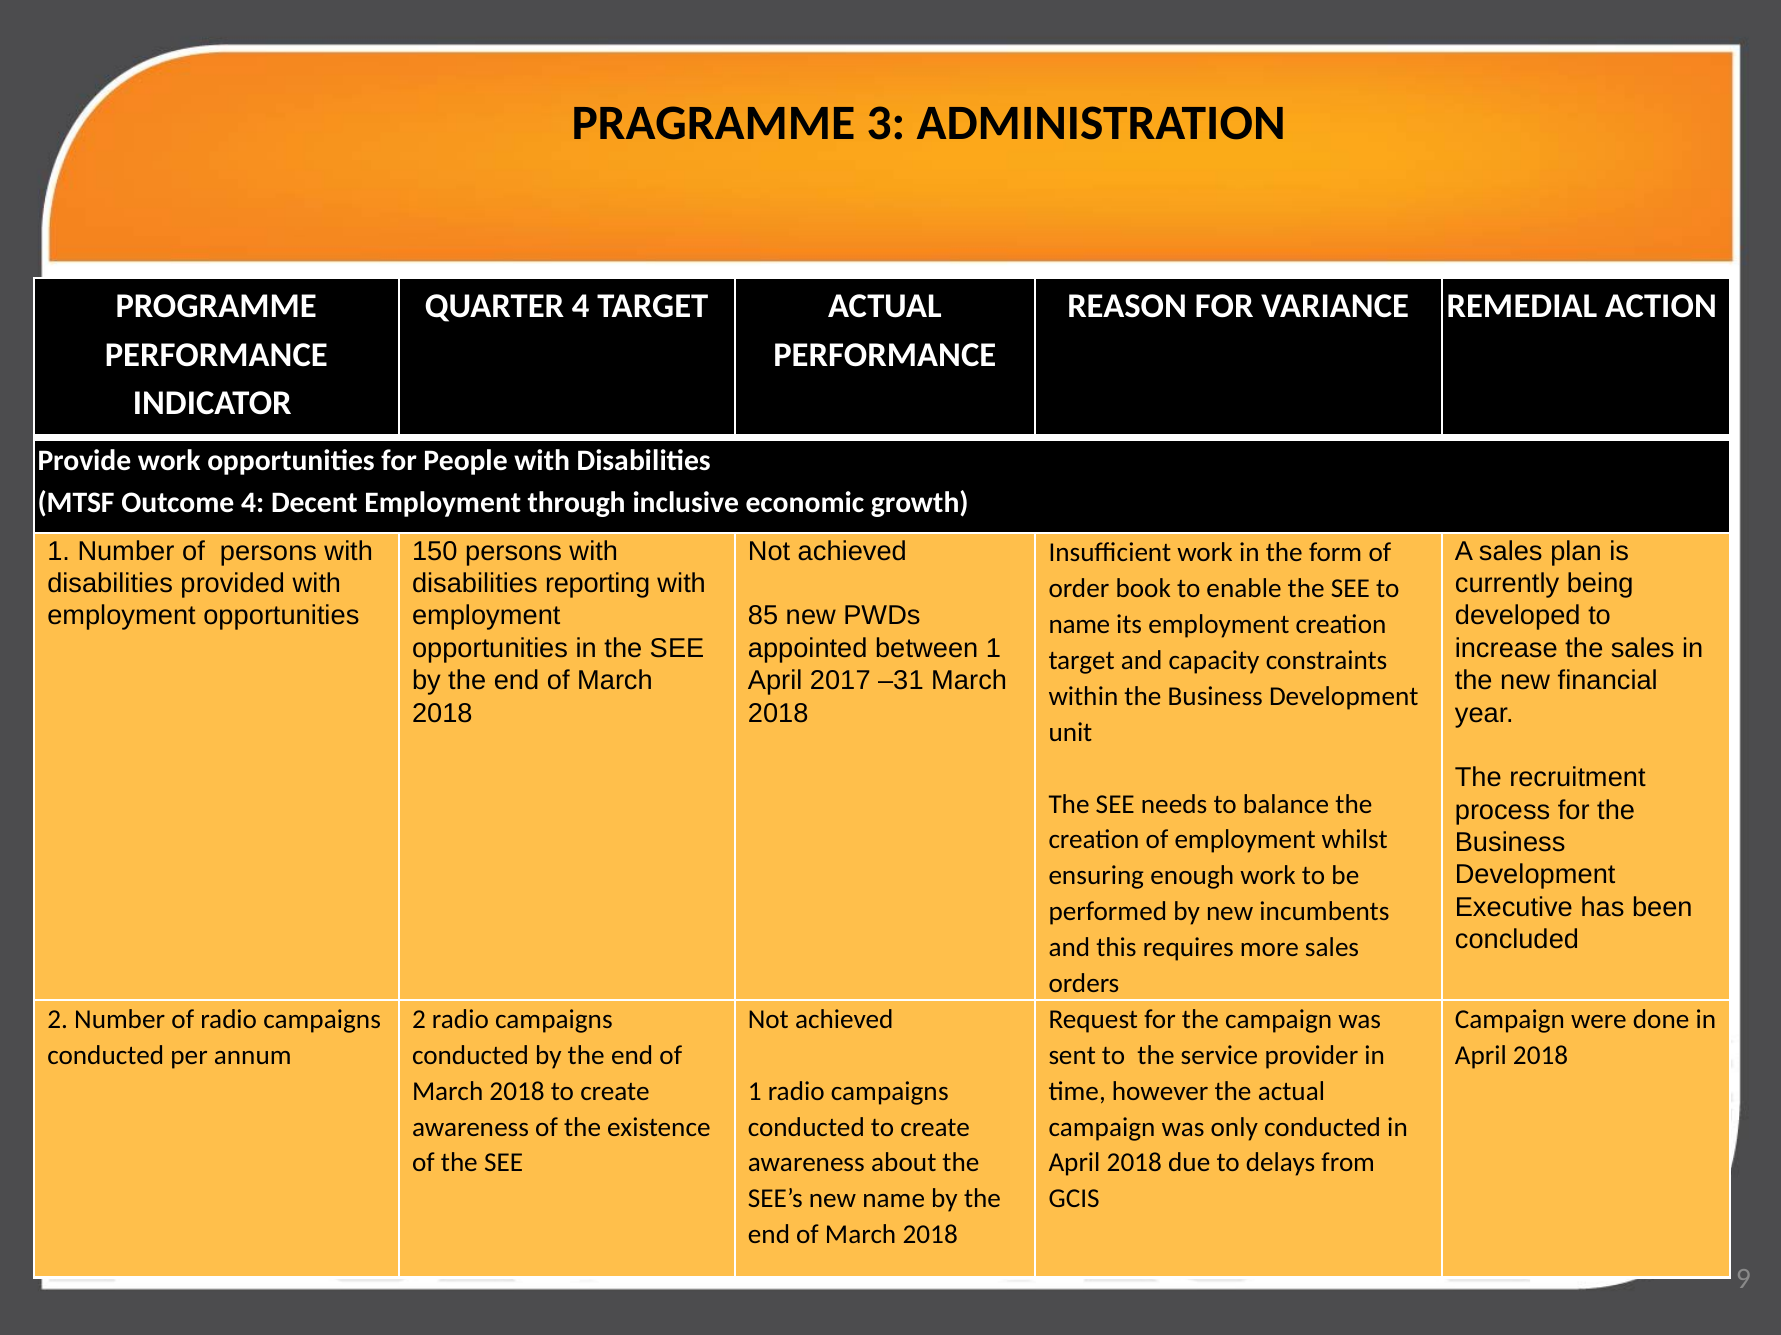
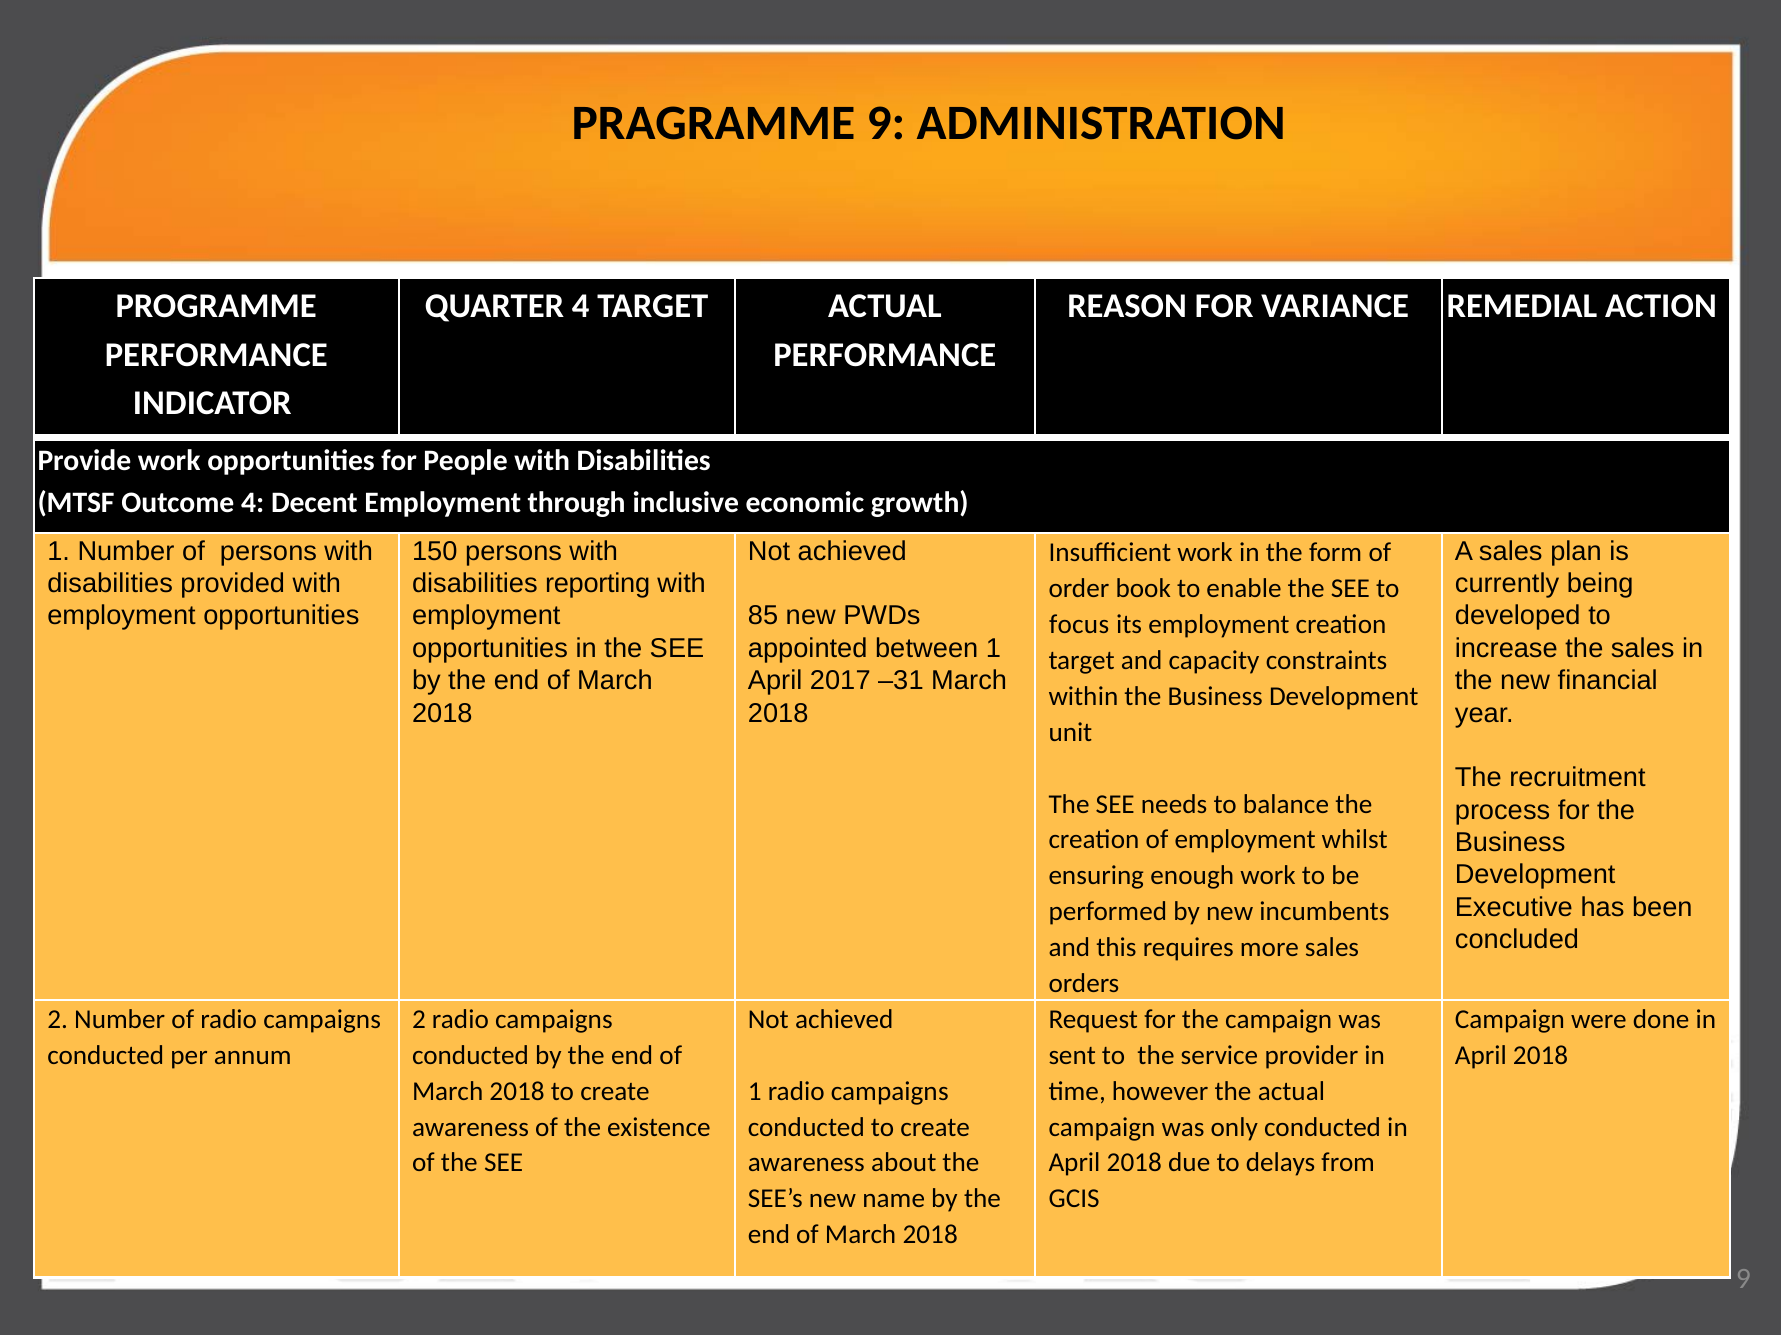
PRAGRAMME 3: 3 -> 9 (886, 123)
name: name -> focus (1079, 625)
